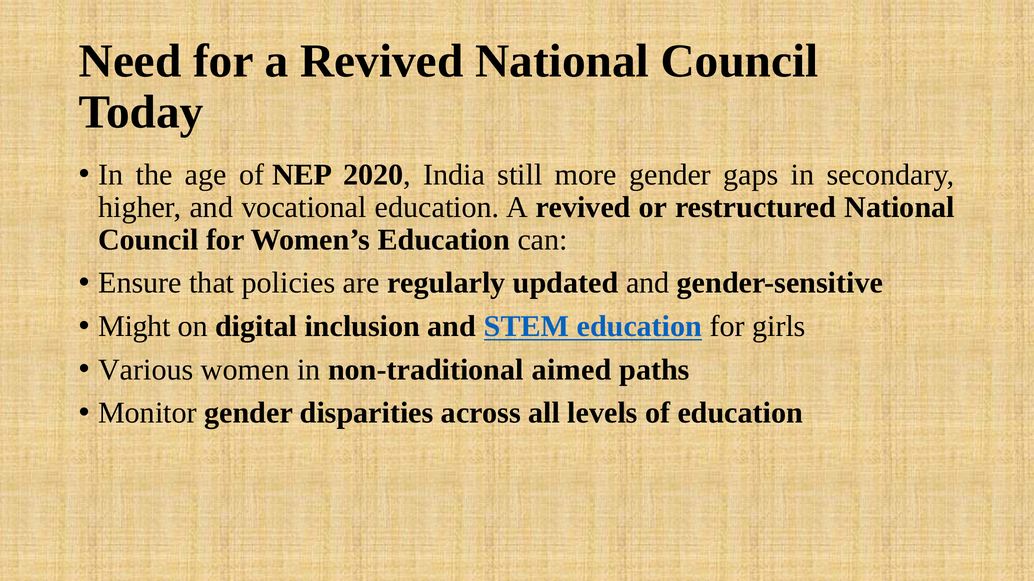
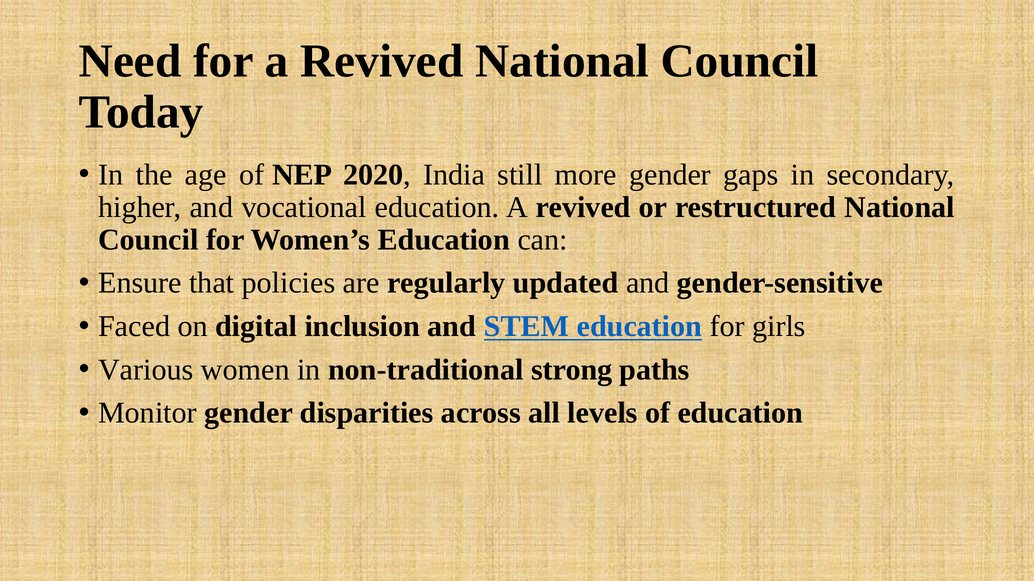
Might: Might -> Faced (134, 327)
aimed: aimed -> strong (572, 370)
